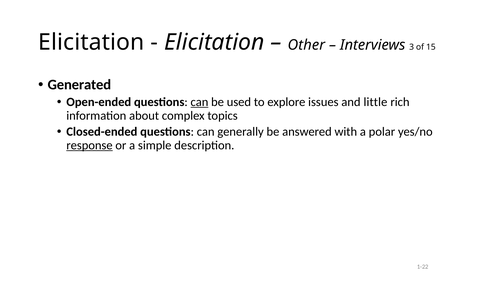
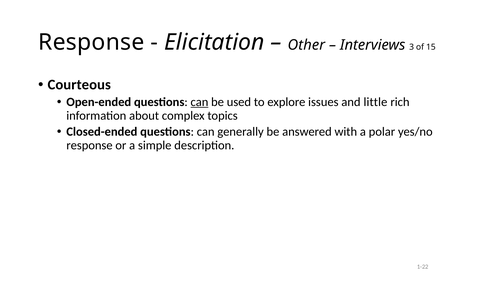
Elicitation: Elicitation -> Response (91, 42)
Generated: Generated -> Courteous (79, 85)
response underline: present -> none (89, 145)
